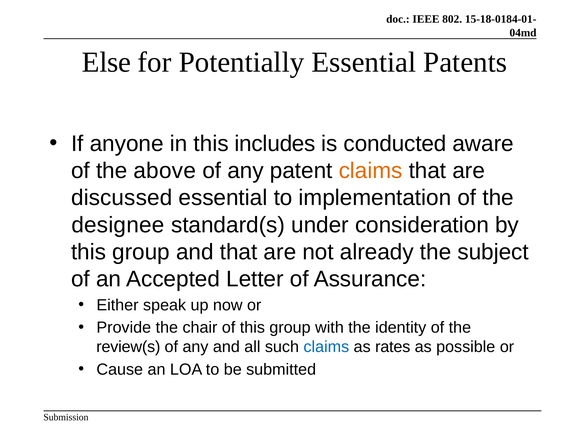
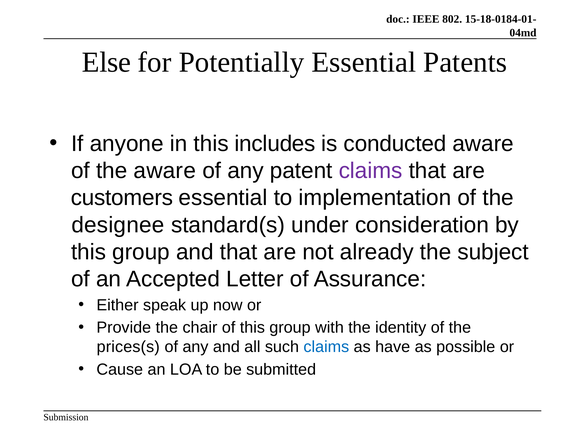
the above: above -> aware (165, 171)
claims colour: orange -> purple (371, 171)
discussed: discussed -> customers (122, 198)
review(s: review(s -> prices(s (128, 347)
rates: rates -> have (393, 347)
